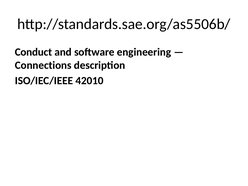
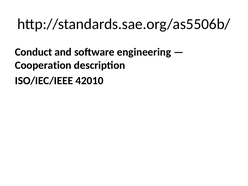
Connections: Connections -> Cooperation (43, 65)
